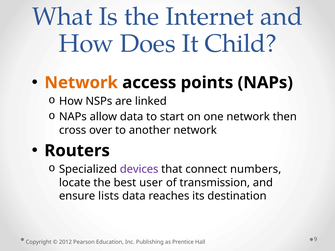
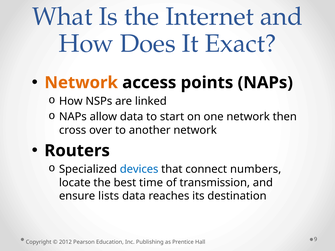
Child: Child -> Exact (240, 44)
devices colour: purple -> blue (139, 169)
user: user -> time (151, 183)
